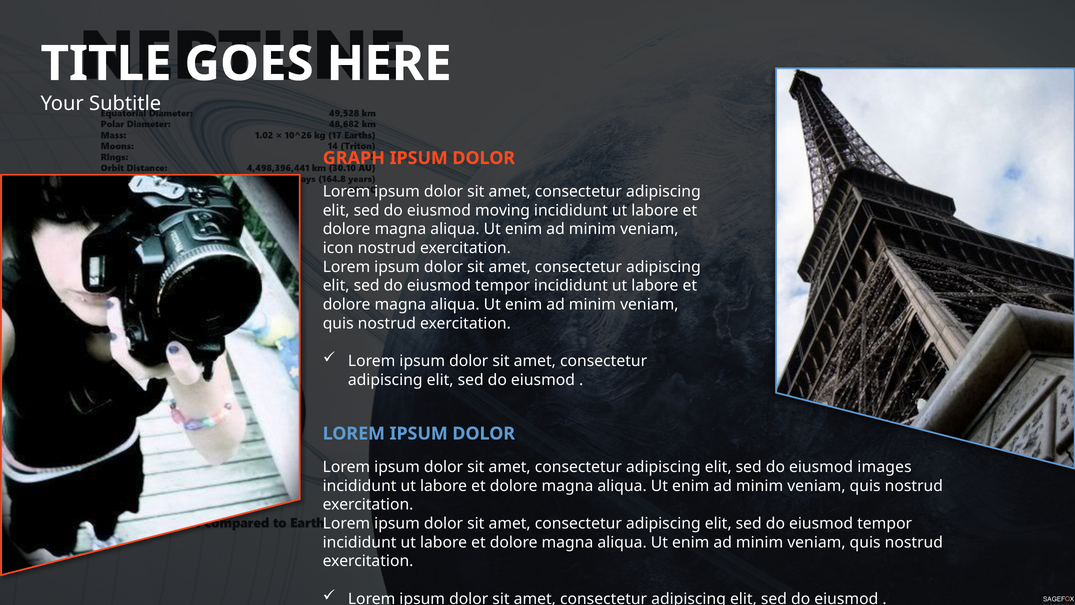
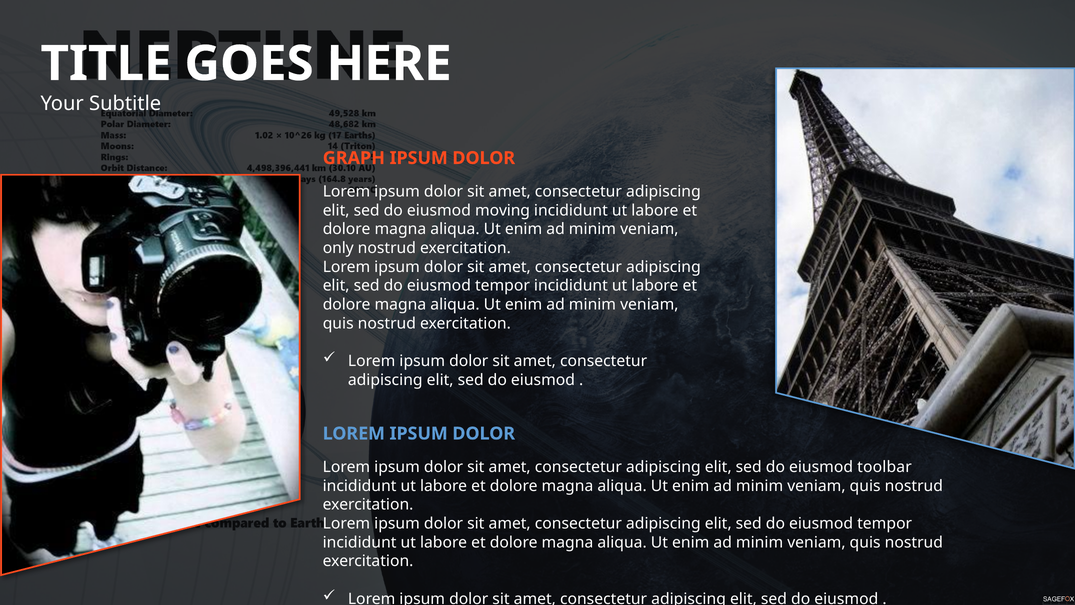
icon: icon -> only (338, 248)
images: images -> toolbar (885, 467)
